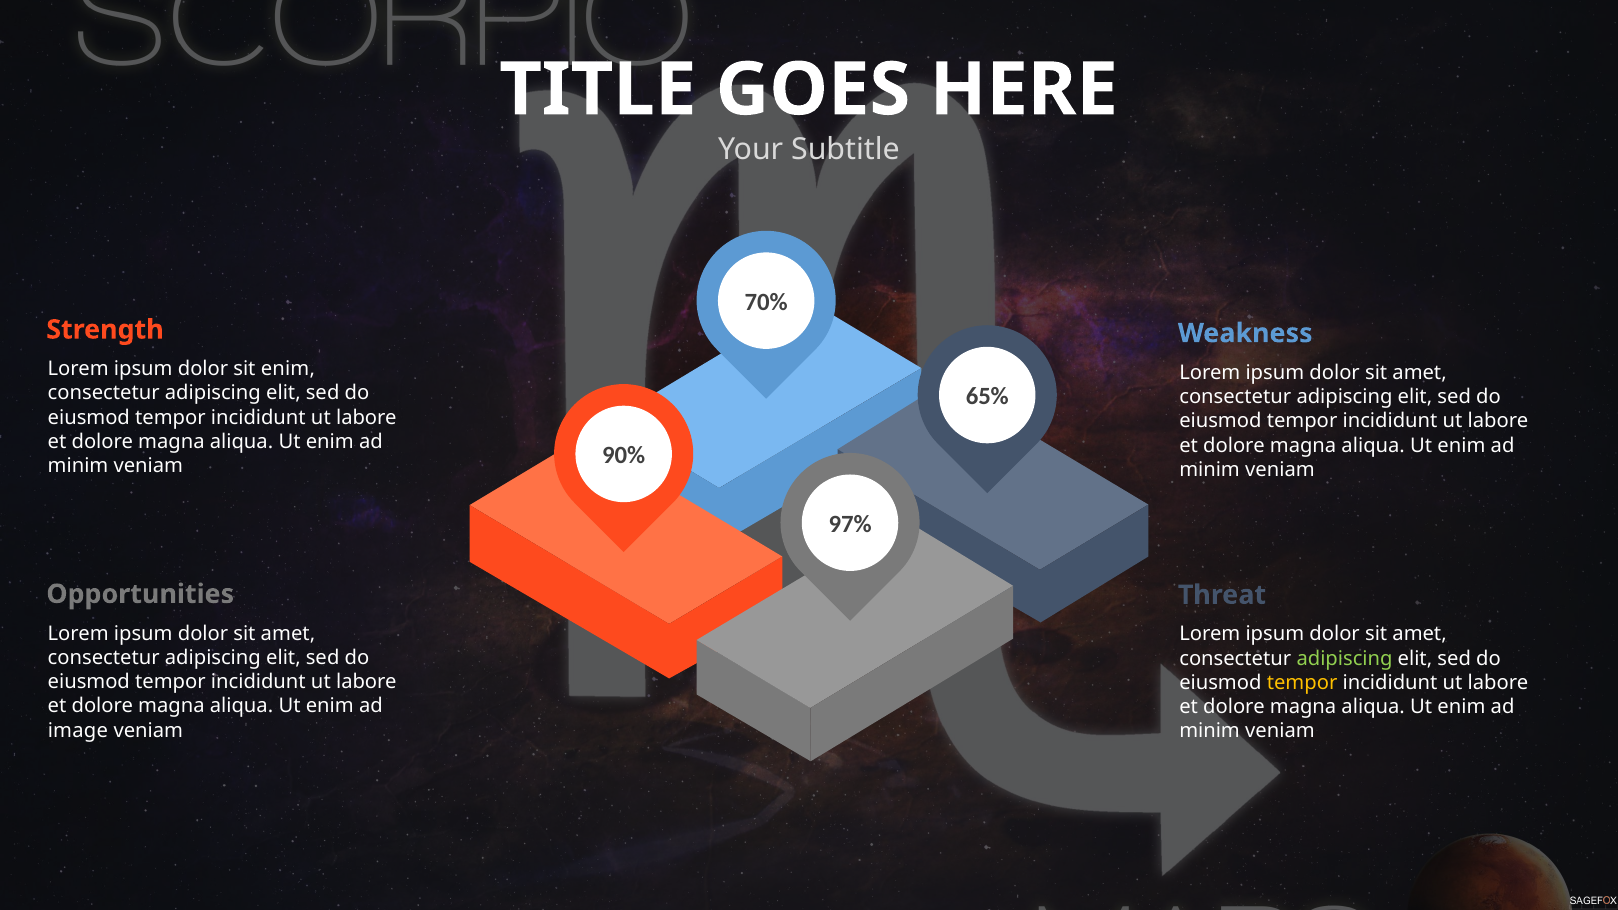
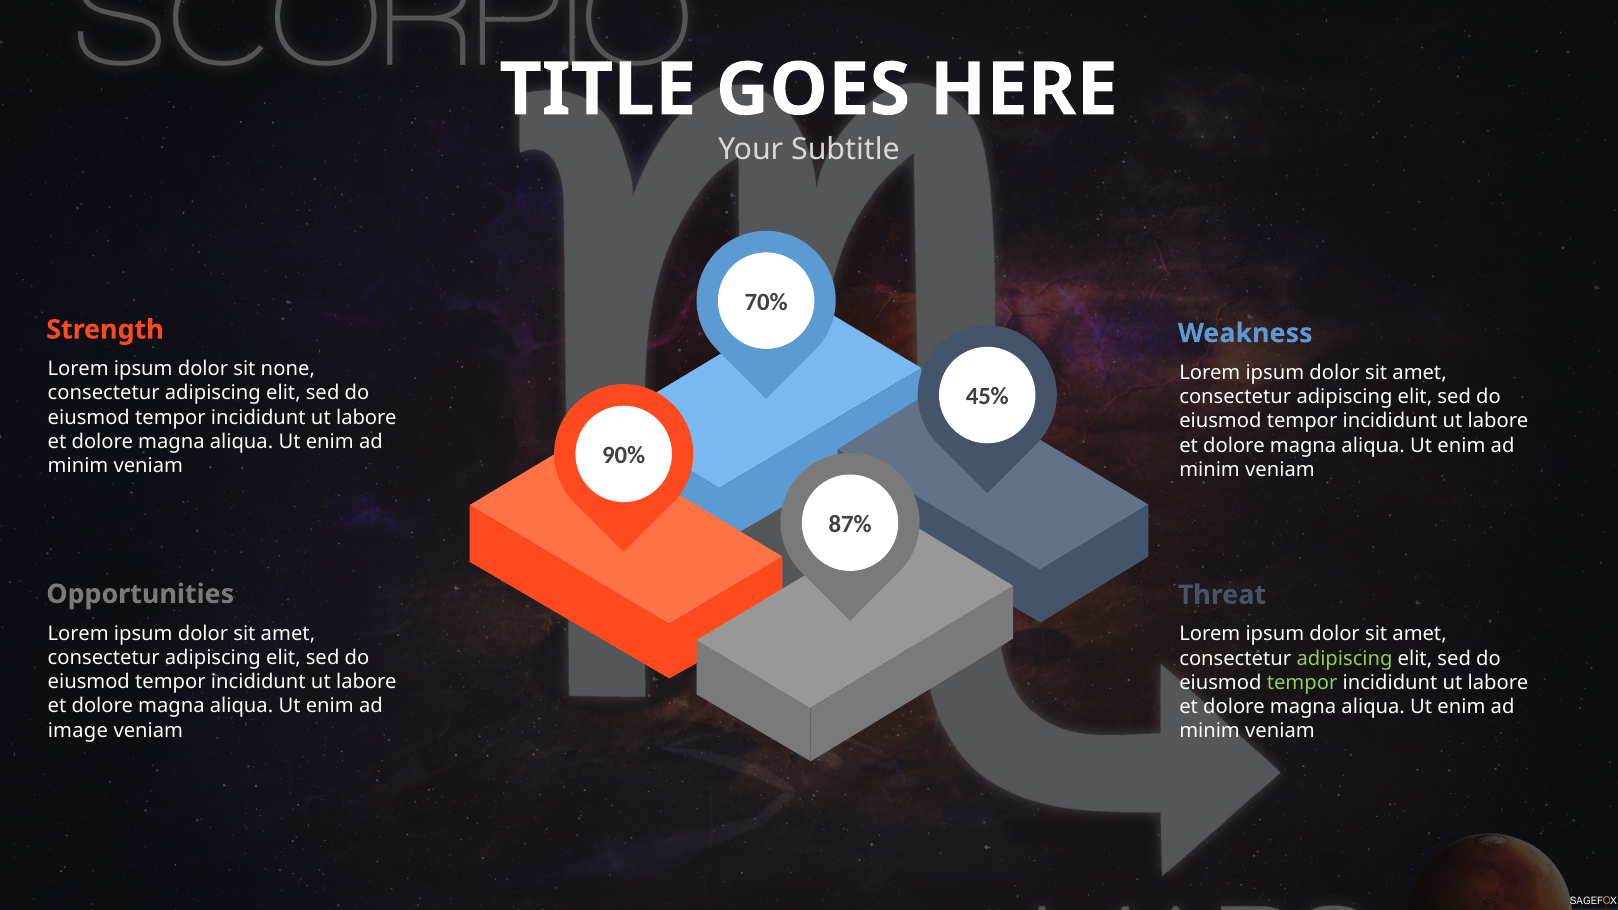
sit enim: enim -> none (288, 369)
65%: 65% -> 45% (987, 397)
97%: 97% -> 87% (850, 525)
tempor colour: yellow -> light green (1302, 683)
